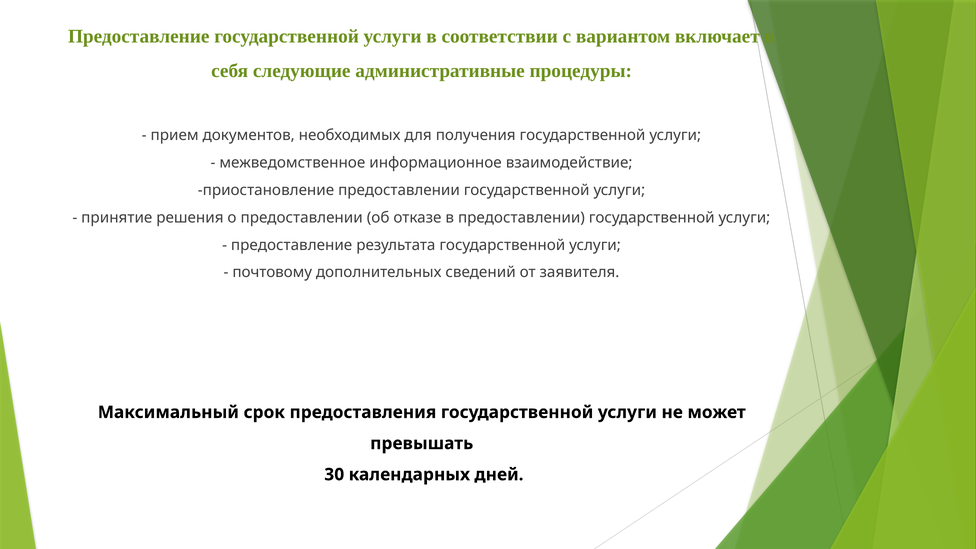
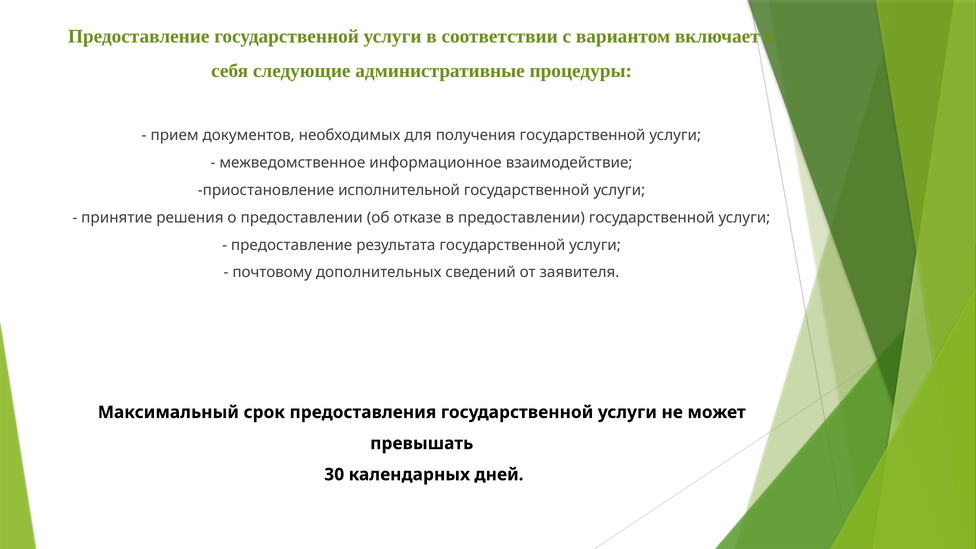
приостановление предоставлении: предоставлении -> исполнительной (399, 190)
